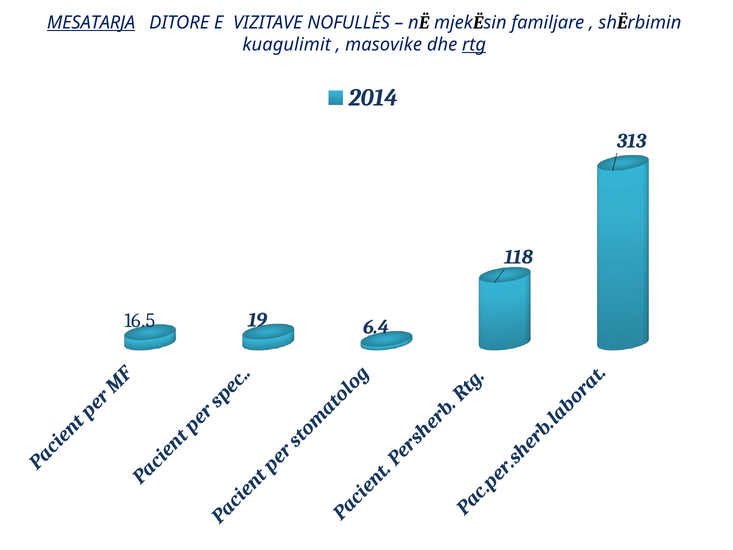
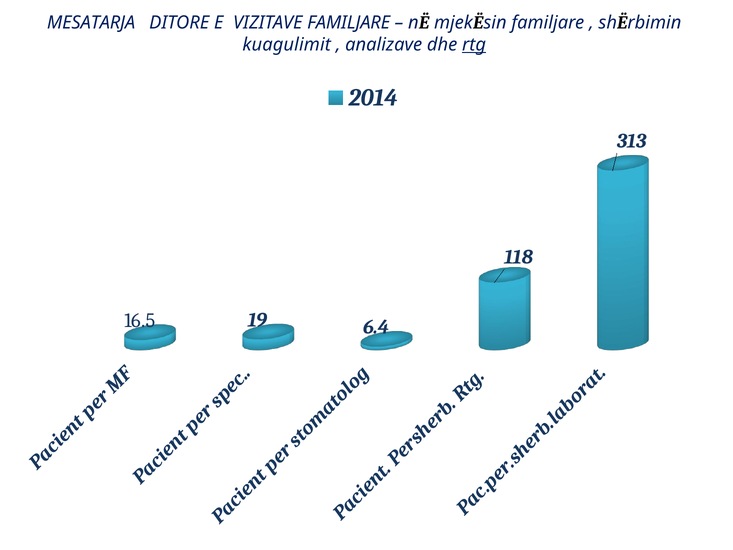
MESATARJA underline: present -> none (91, 23)
VIZITAVE NOFULLËS: NOFULLËS -> FAMILJARE (349, 23)
masovike: masovike -> analizave (384, 45)
